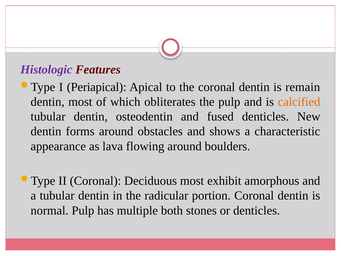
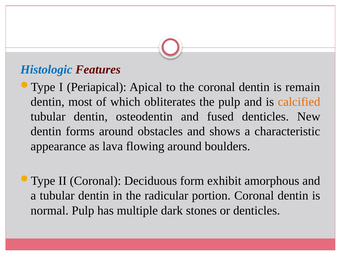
Histologic colour: purple -> blue (46, 70)
Deciduous most: most -> form (192, 181)
both: both -> dark (172, 210)
